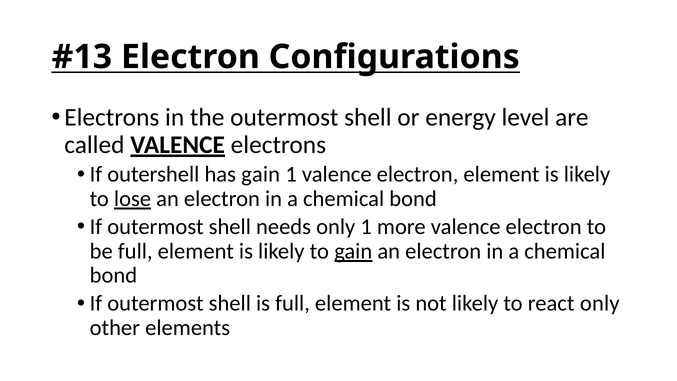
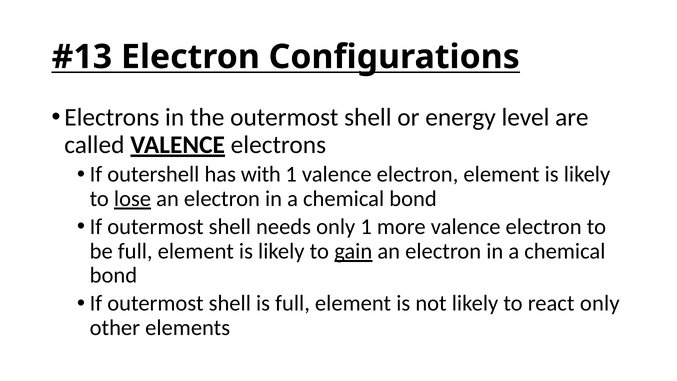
has gain: gain -> with (261, 174)
